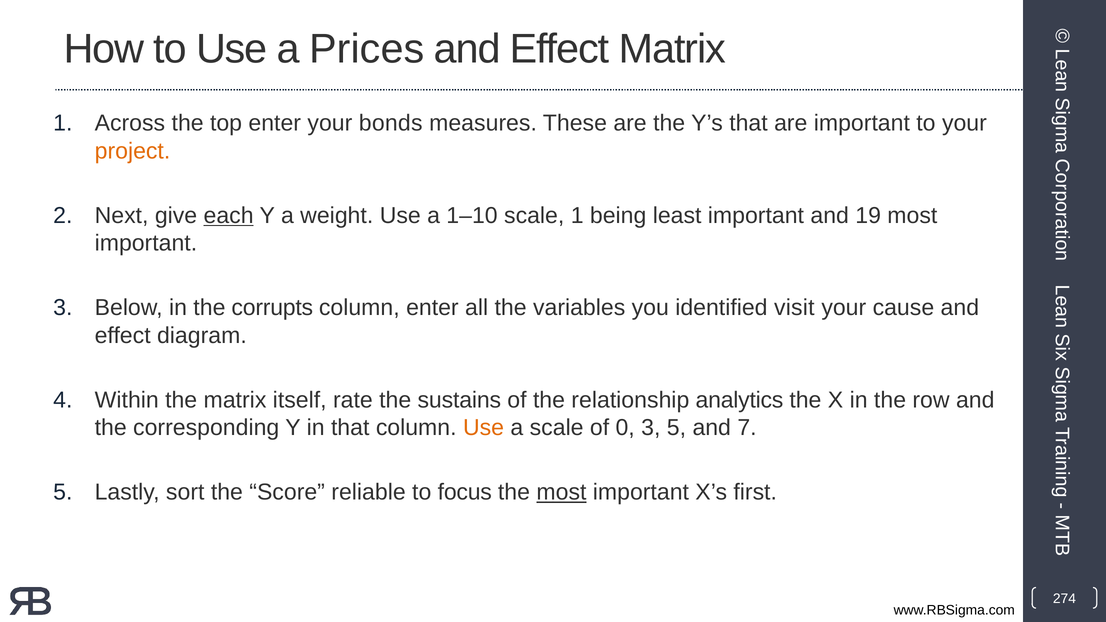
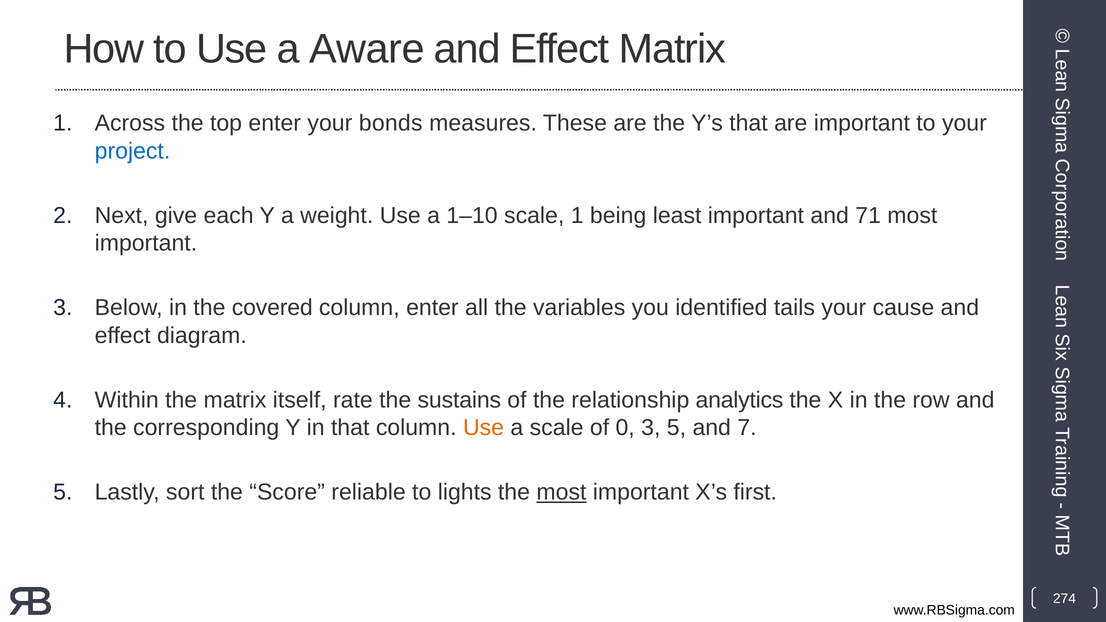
Prices: Prices -> Aware (367, 49)
project colour: orange -> blue (132, 151)
each underline: present -> none (229, 216)
19: 19 -> 71 (868, 216)
corrupts: corrupts -> covered (272, 308)
visit: visit -> tails (794, 308)
focus: focus -> lights (465, 492)
